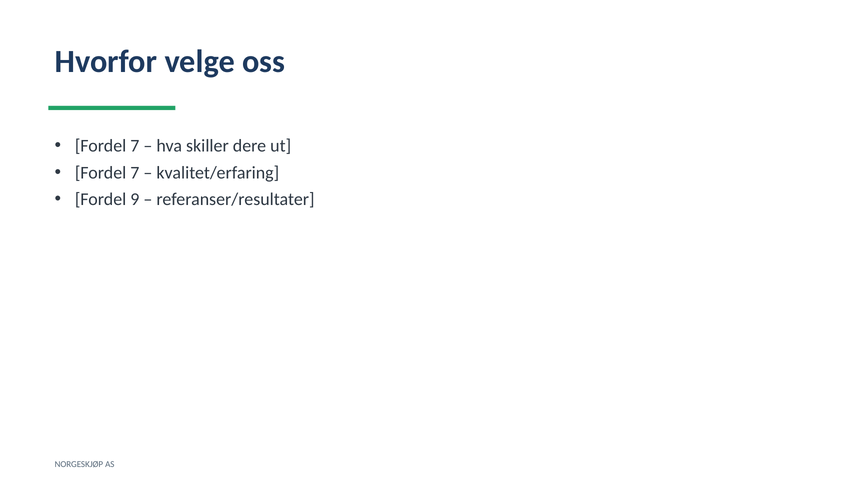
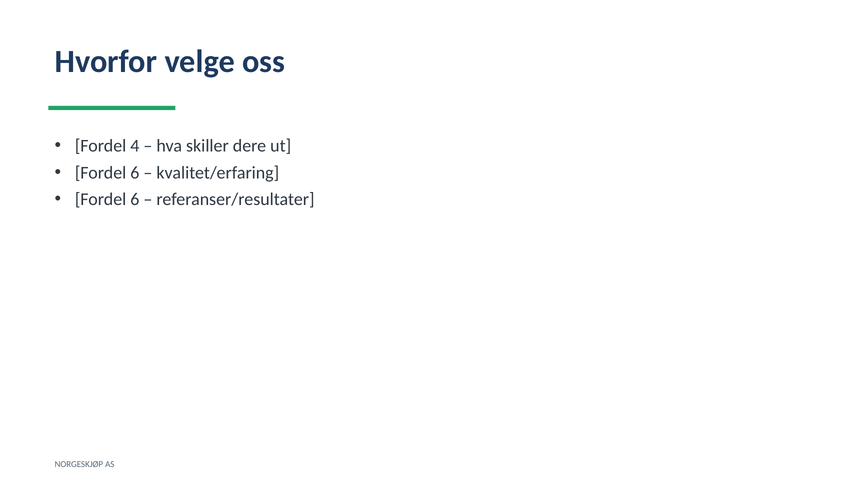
7: 7 -> 4 (135, 146)
7: 7 -> 6 (135, 173)
9: 9 -> 6 (135, 199)
